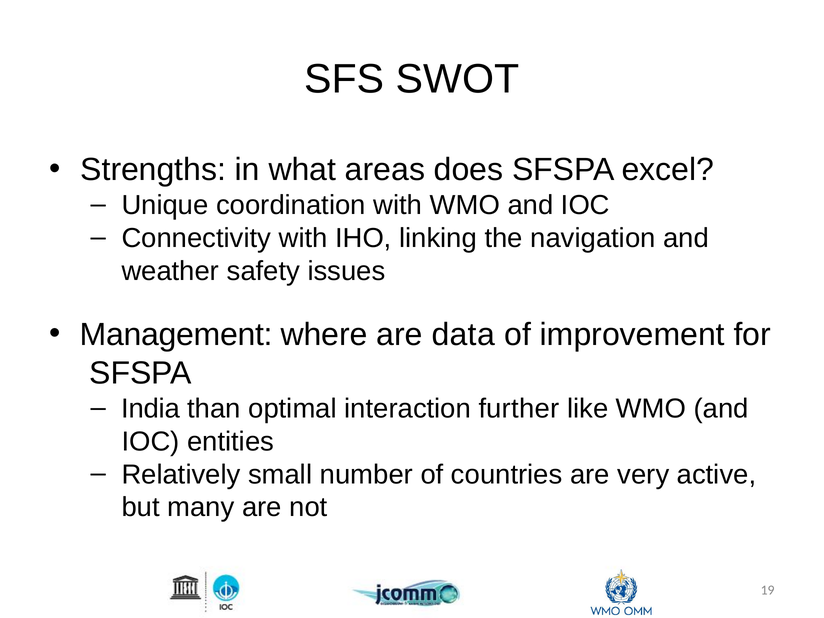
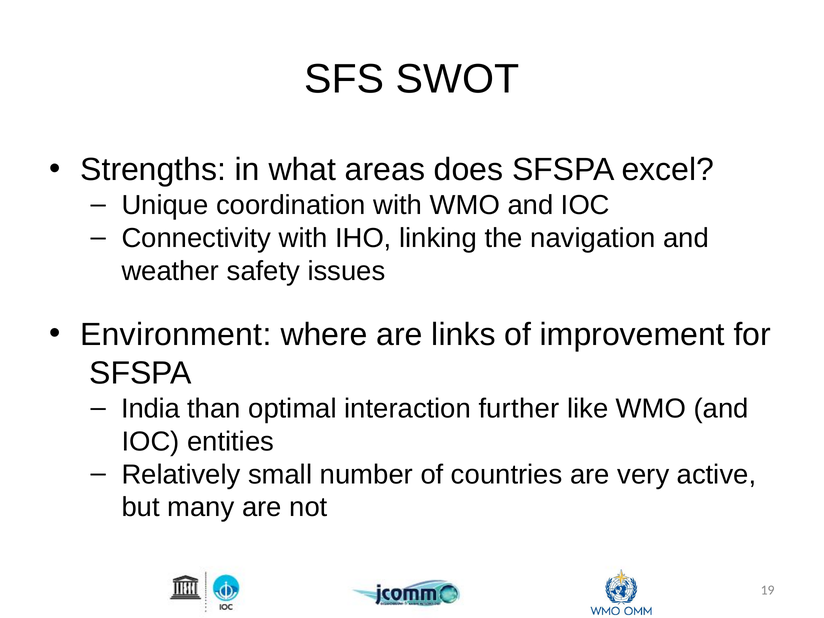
Management: Management -> Environment (176, 335)
data: data -> links (464, 335)
